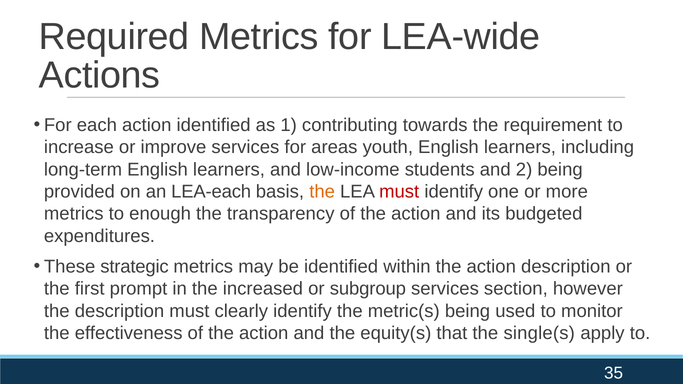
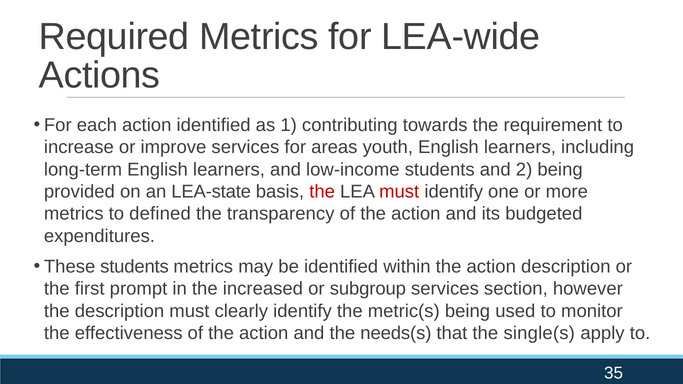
LEA-each: LEA-each -> LEA-state (211, 192)
the colour: orange -> red (322, 192)
enough: enough -> defined (160, 214)
These strategic: strategic -> students (135, 267)
equity(s: equity(s -> needs(s (396, 333)
